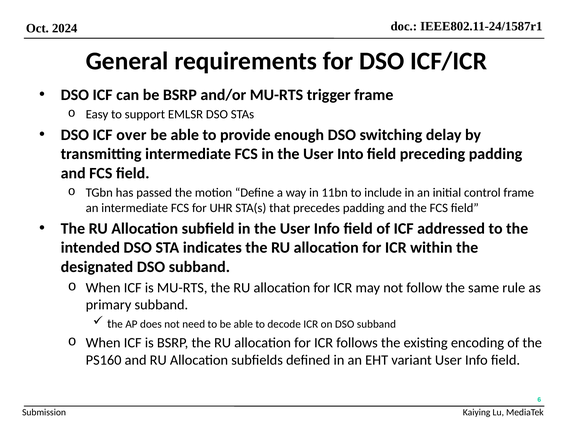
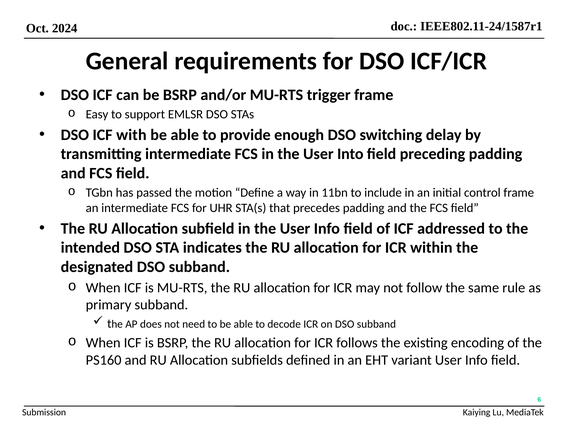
over: over -> with (131, 135)
